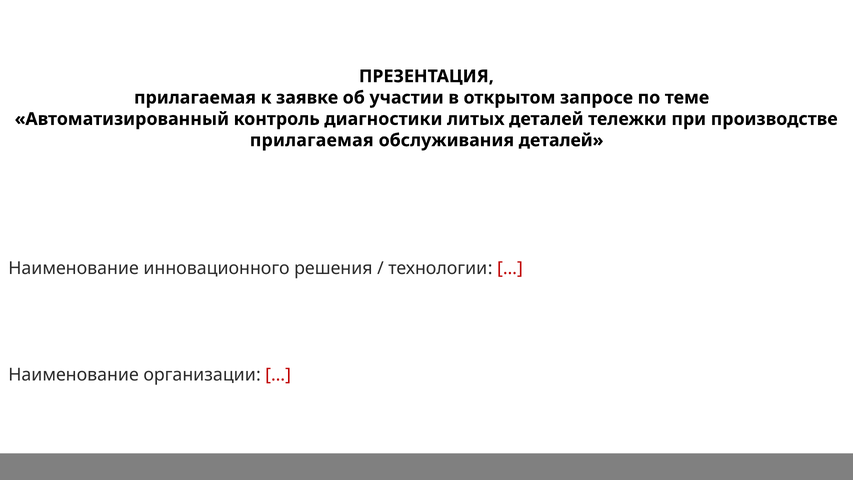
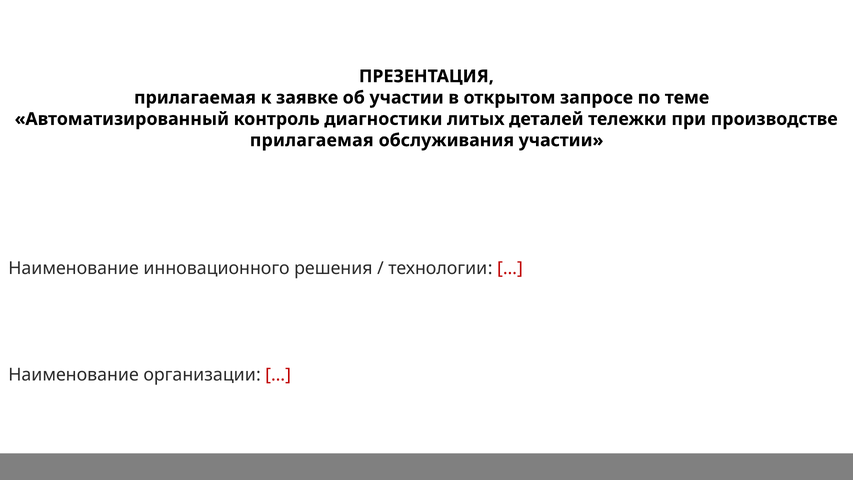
обслуживания деталей: деталей -> участии (561, 140)
